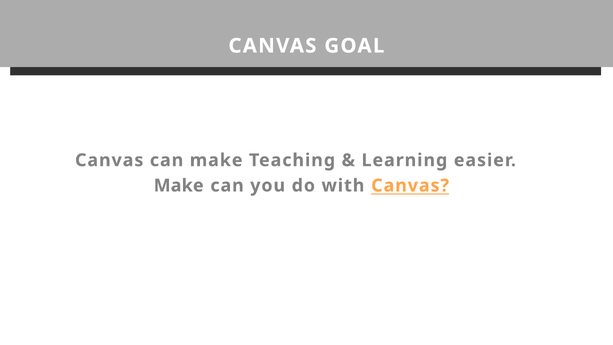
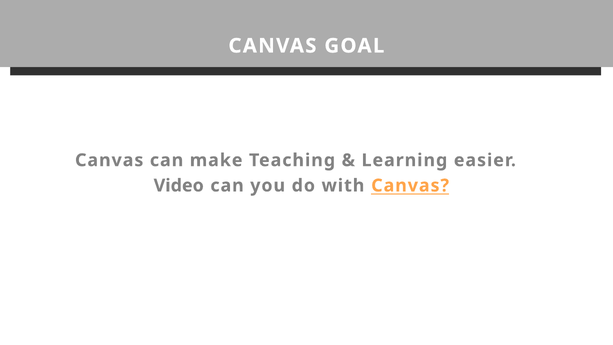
Make: Make -> Video (179, 185)
